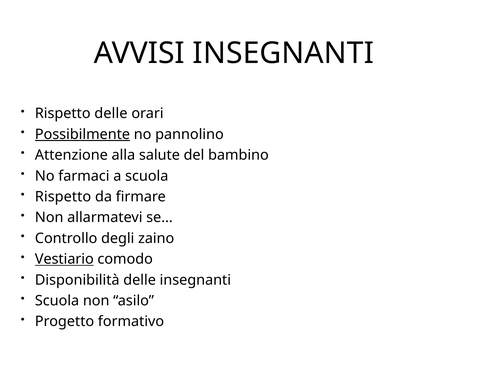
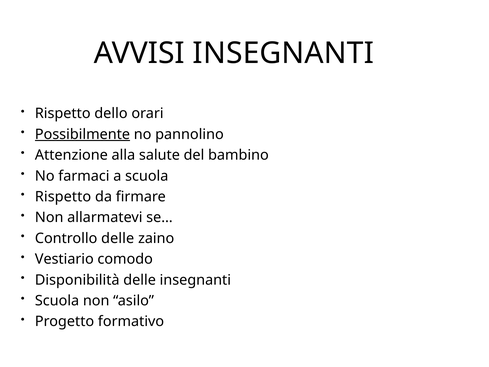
Rispetto delle: delle -> dello (111, 113)
Controllo degli: degli -> delle (118, 238)
Vestiario underline: present -> none (64, 259)
